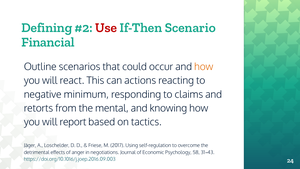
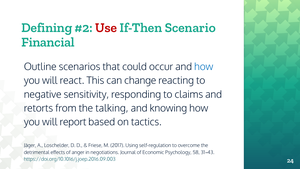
how colour: orange -> blue (204, 67)
actions: actions -> change (140, 81)
minimum: minimum -> sensitivity (86, 94)
mental: mental -> talking (112, 108)
